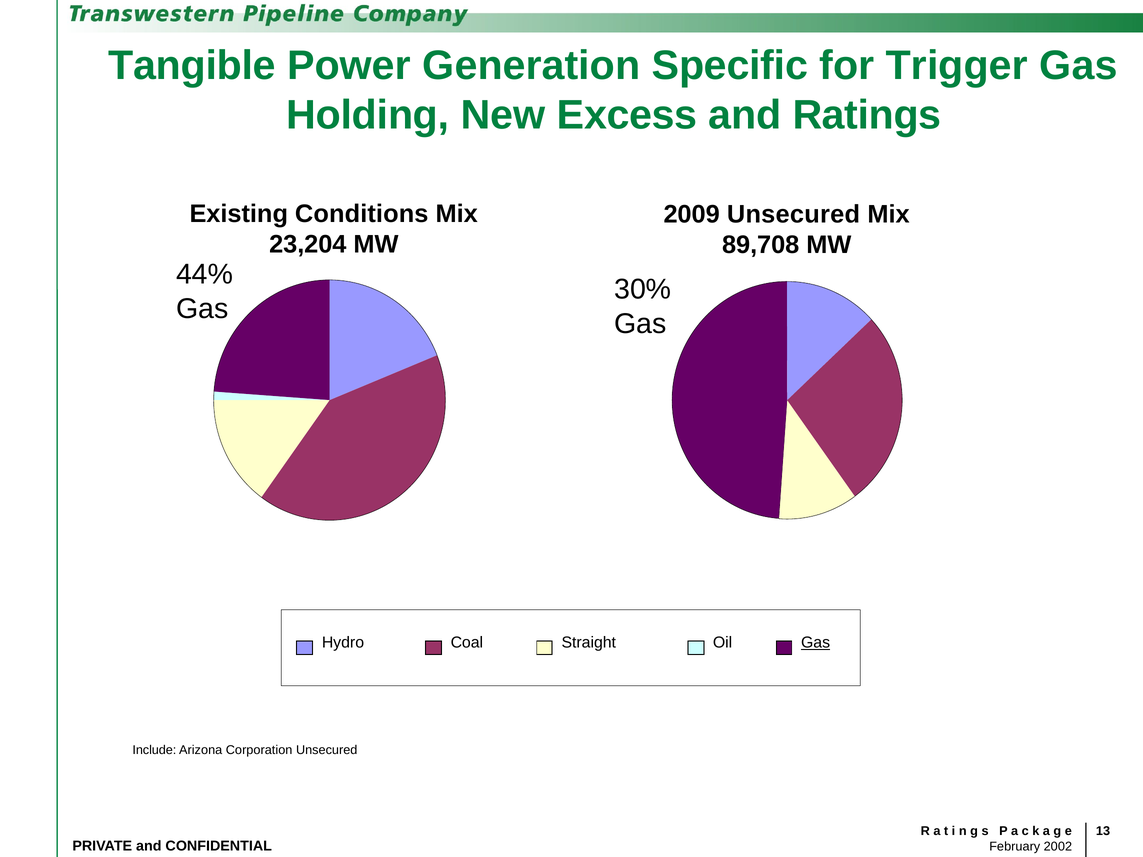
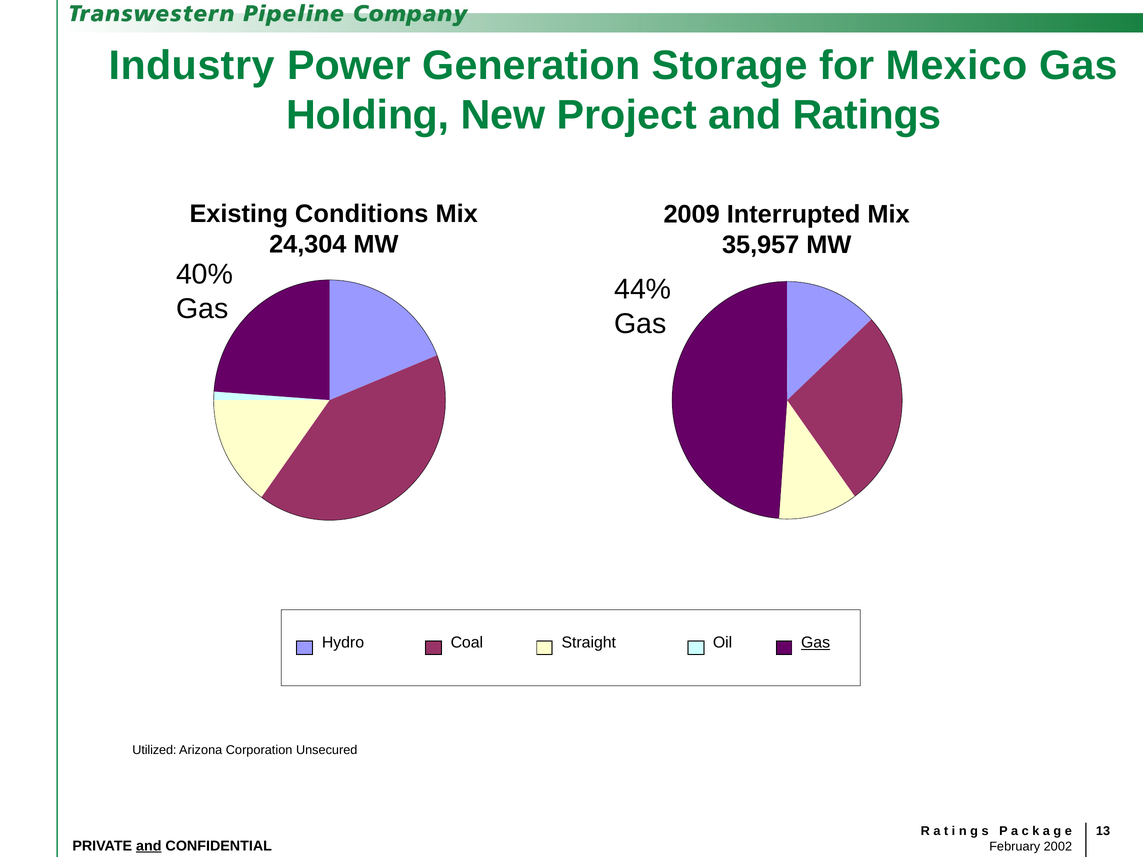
Tangible: Tangible -> Industry (192, 66)
Specific: Specific -> Storage (730, 66)
Trigger: Trigger -> Mexico (957, 66)
Excess: Excess -> Project (627, 115)
2009 Unsecured: Unsecured -> Interrupted (794, 214)
23,204: 23,204 -> 24,304 (308, 245)
89,708: 89,708 -> 35,957 (761, 245)
44%: 44% -> 40% (205, 275)
30%: 30% -> 44% (643, 289)
Include: Include -> Utilized (154, 751)
and underline: none -> present (149, 846)
